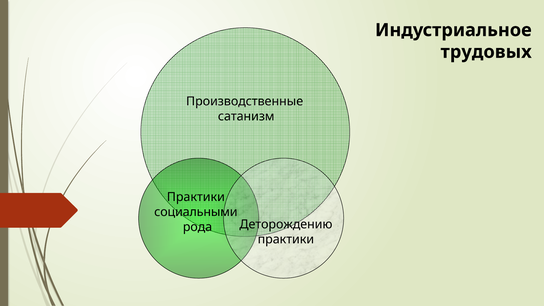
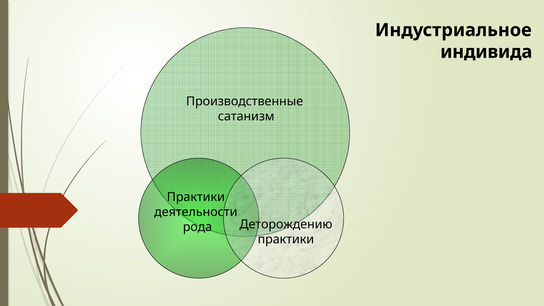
трудовых: трудовых -> индивида (486, 52)
социальными: социальными -> деятельности (196, 212)
